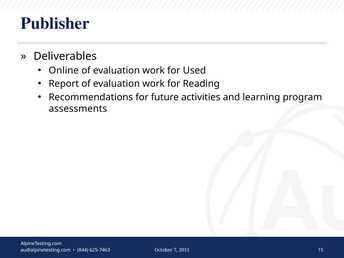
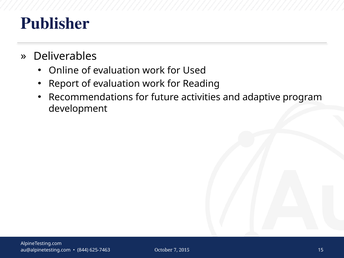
learning: learning -> adaptive (261, 97)
assessments: assessments -> development (78, 109)
